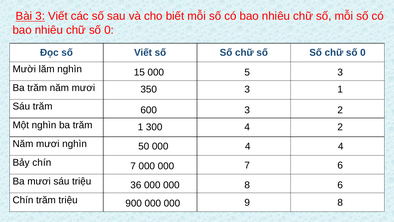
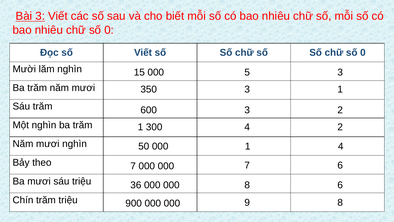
000 4: 4 -> 1 (248, 146)
Bảy chín: chín -> theo (42, 162)
